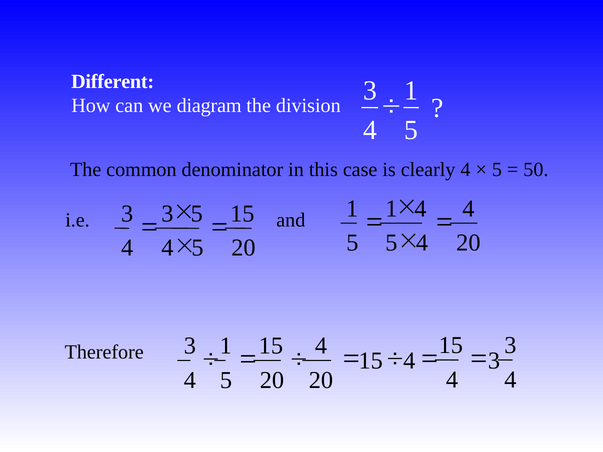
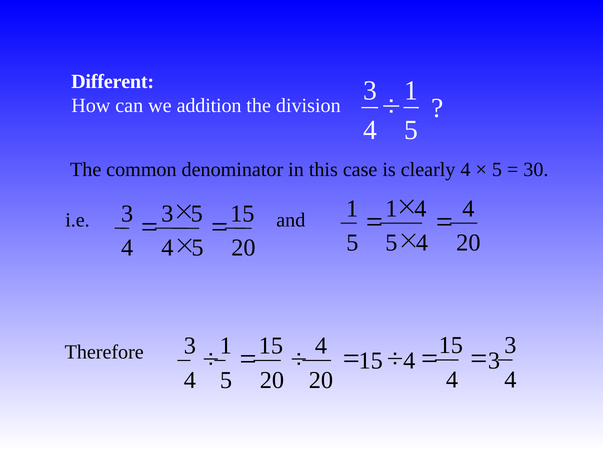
diagram: diagram -> addition (209, 106)
50: 50 -> 30 (536, 170)
